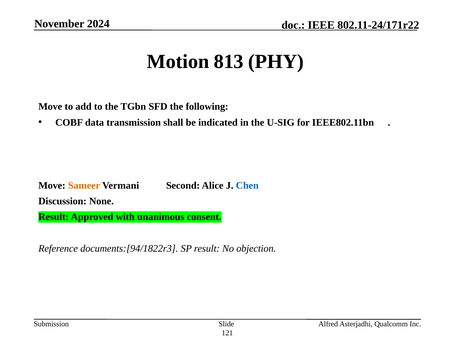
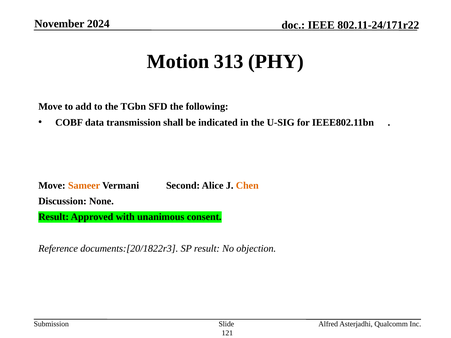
813: 813 -> 313 (229, 61)
Chen colour: blue -> orange (247, 186)
documents:[94/1822r3: documents:[94/1822r3 -> documents:[20/1822r3 (129, 249)
